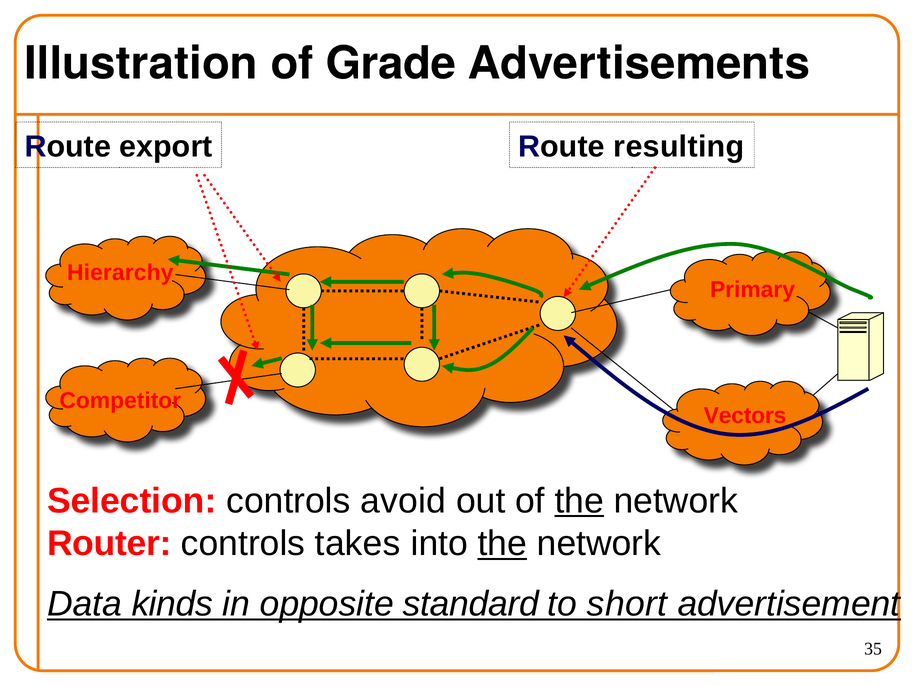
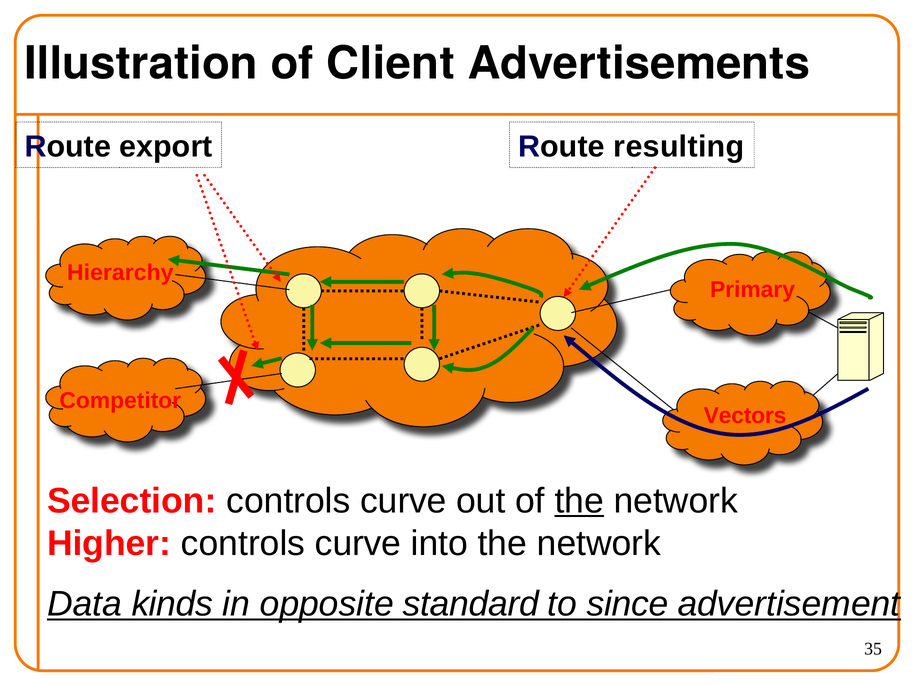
Grade: Grade -> Client (391, 63)
Selection controls avoid: avoid -> curve (403, 501)
Router: Router -> Higher (109, 543)
takes: takes -> curve (358, 543)
the underline: present -> none (502, 543)
short: short -> since (627, 604)
